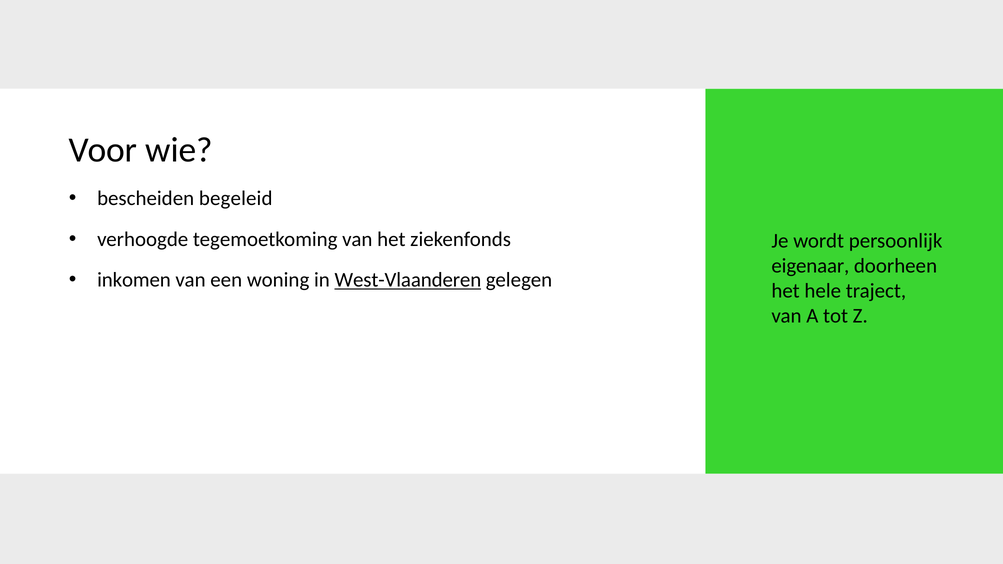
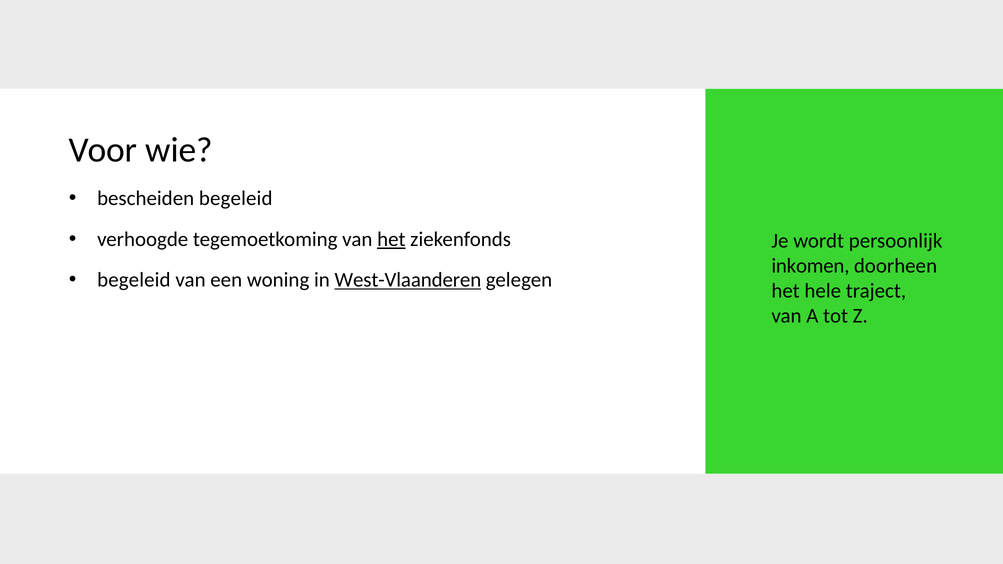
het underline: none -> present (391, 239)
eigenaar: eigenaar -> inkomen (810, 266)
inkomen: inkomen -> begeleid (134, 280)
